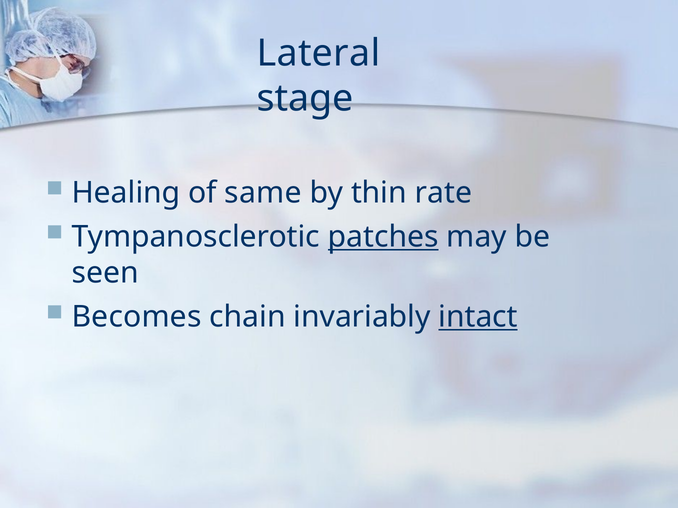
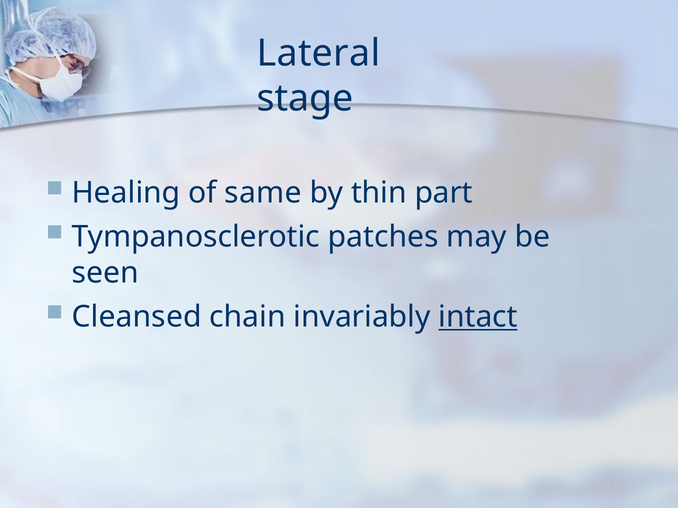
rate: rate -> part (444, 193)
patches underline: present -> none (383, 237)
Becomes: Becomes -> Cleansed (137, 317)
